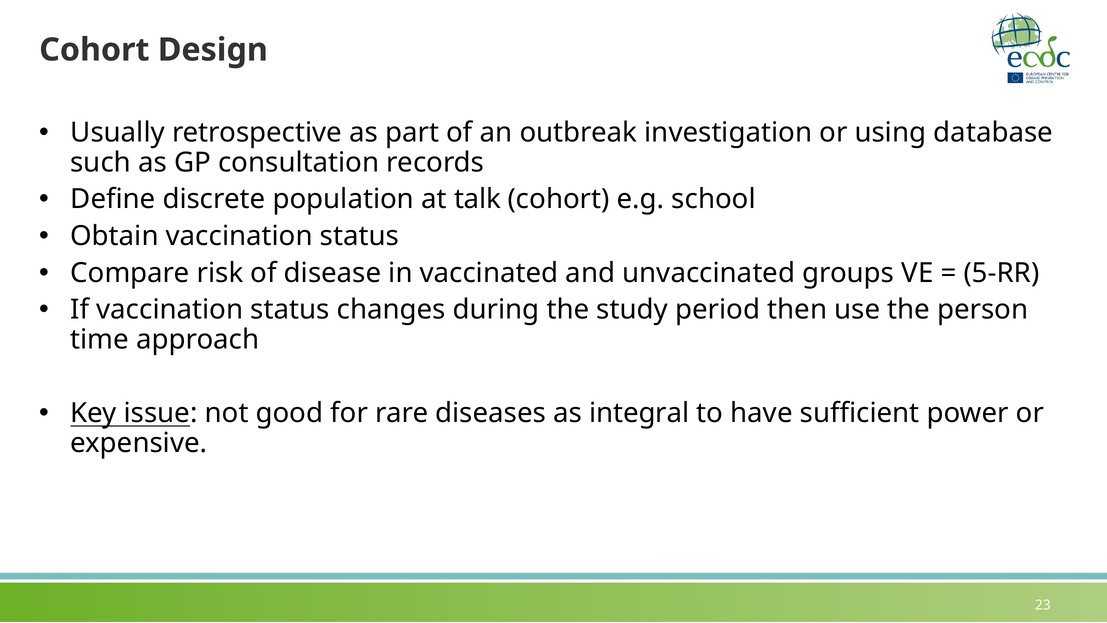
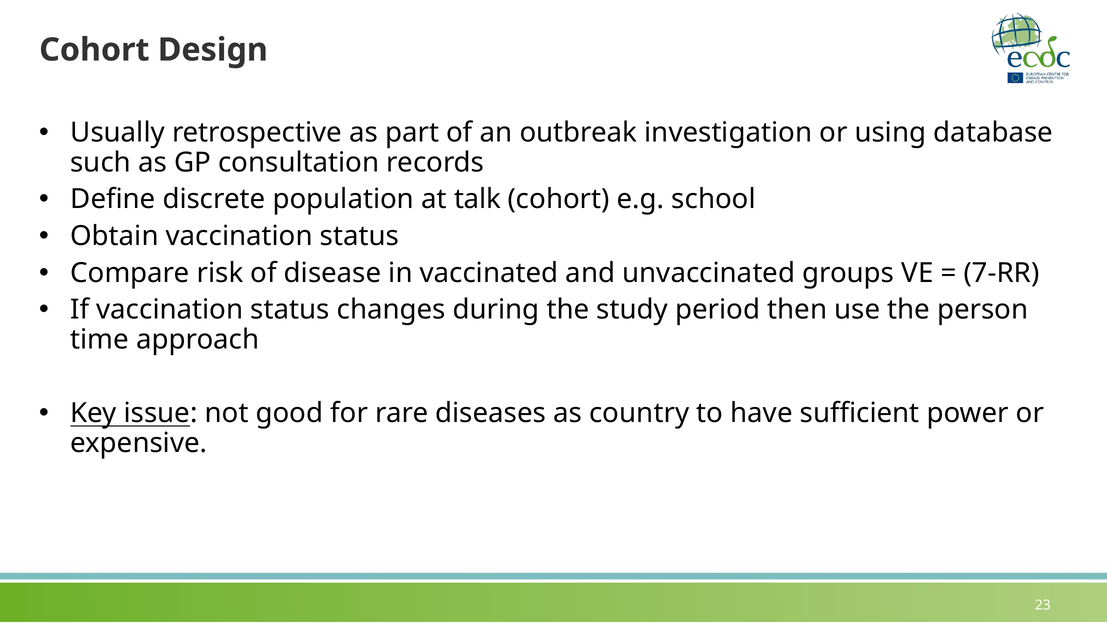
5-RR: 5-RR -> 7-RR (1002, 273)
integral: integral -> country (639, 413)
